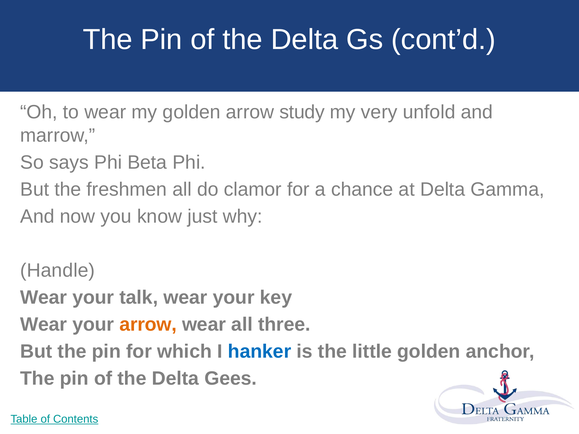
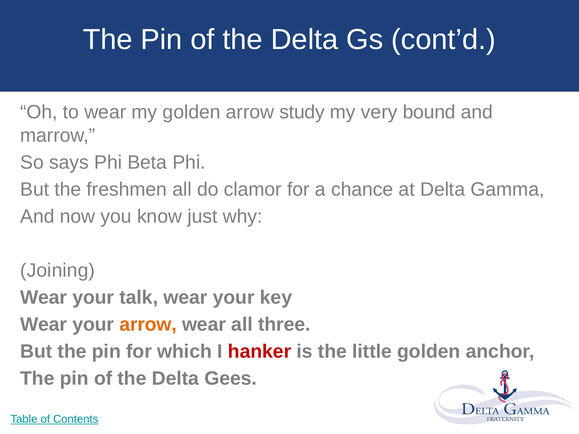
unfold: unfold -> bound (429, 112)
Handle: Handle -> Joining (58, 270)
hanker colour: blue -> red (260, 352)
